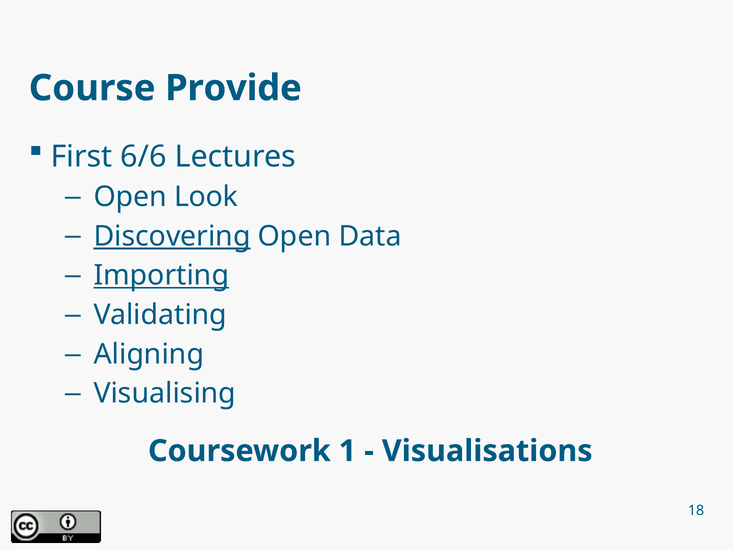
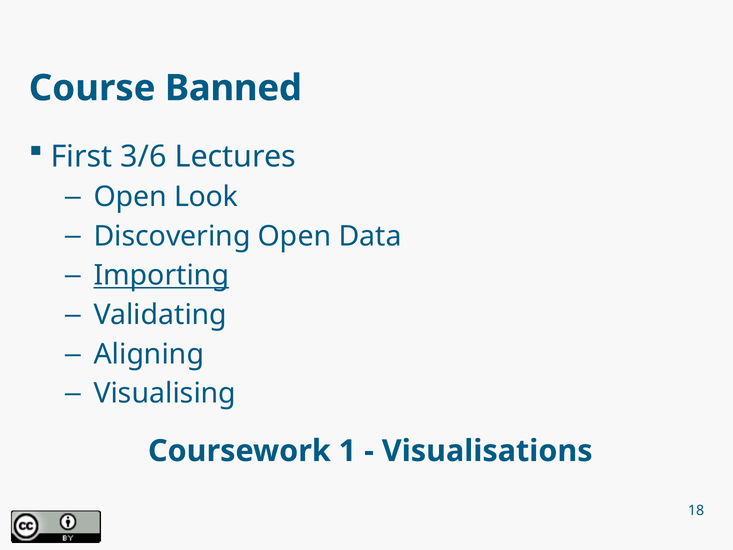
Provide: Provide -> Banned (233, 88)
6/6: 6/6 -> 3/6 (143, 157)
Discovering underline: present -> none (172, 236)
